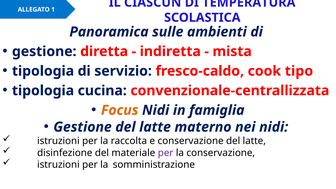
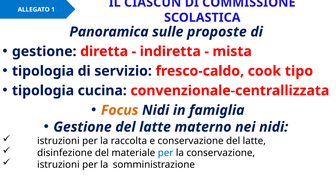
TEMPERATURA: TEMPERATURA -> COMMISSIONE (249, 2)
ambienti: ambienti -> proposte (217, 32)
per colour: purple -> blue (166, 153)
